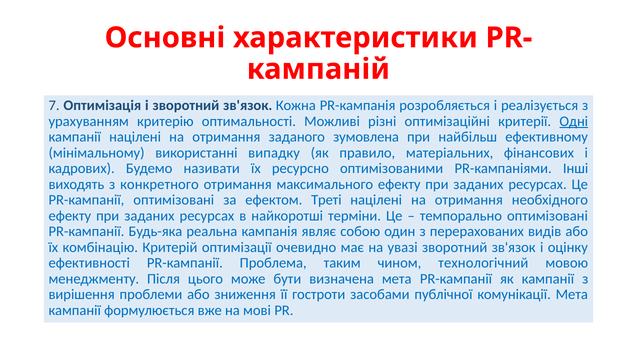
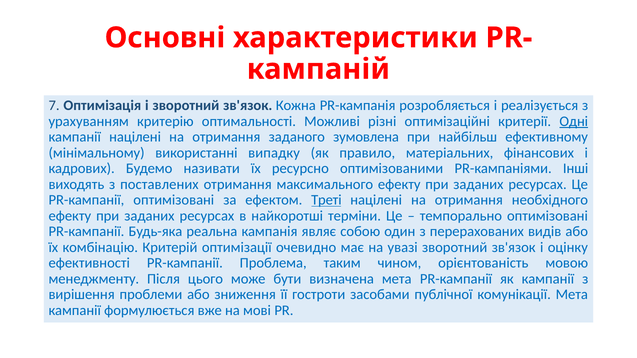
конкретного: конкретного -> поставлених (159, 184)
Треті underline: none -> present (326, 200)
технологічний: технологічний -> орієнтованість (483, 263)
